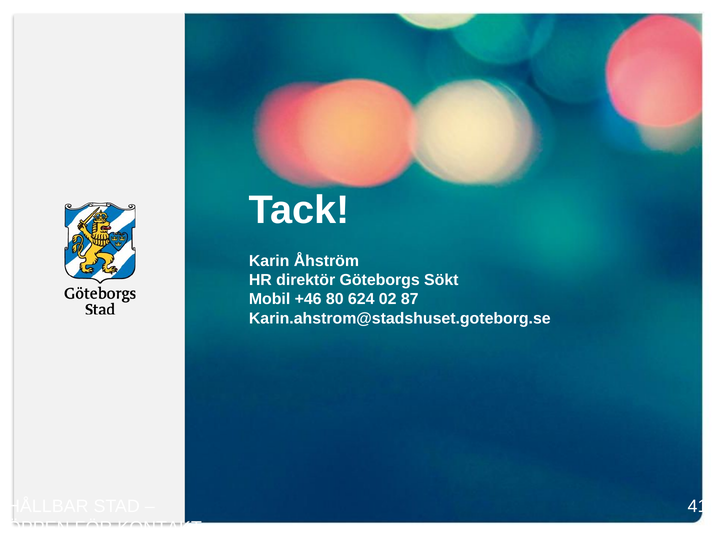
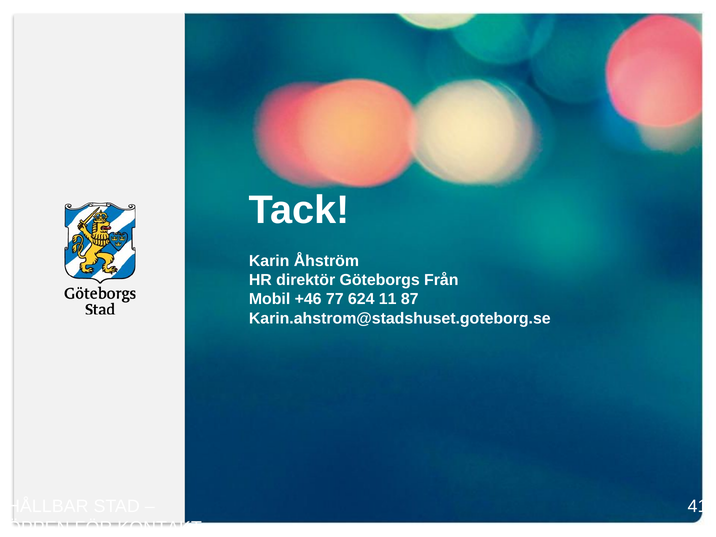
Sökt: Sökt -> Från (441, 280)
80: 80 -> 77 (335, 299)
02: 02 -> 11 (388, 299)
